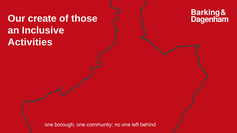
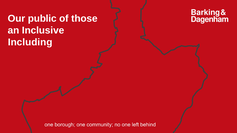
create: create -> public (42, 19)
Activities: Activities -> Including (30, 42)
